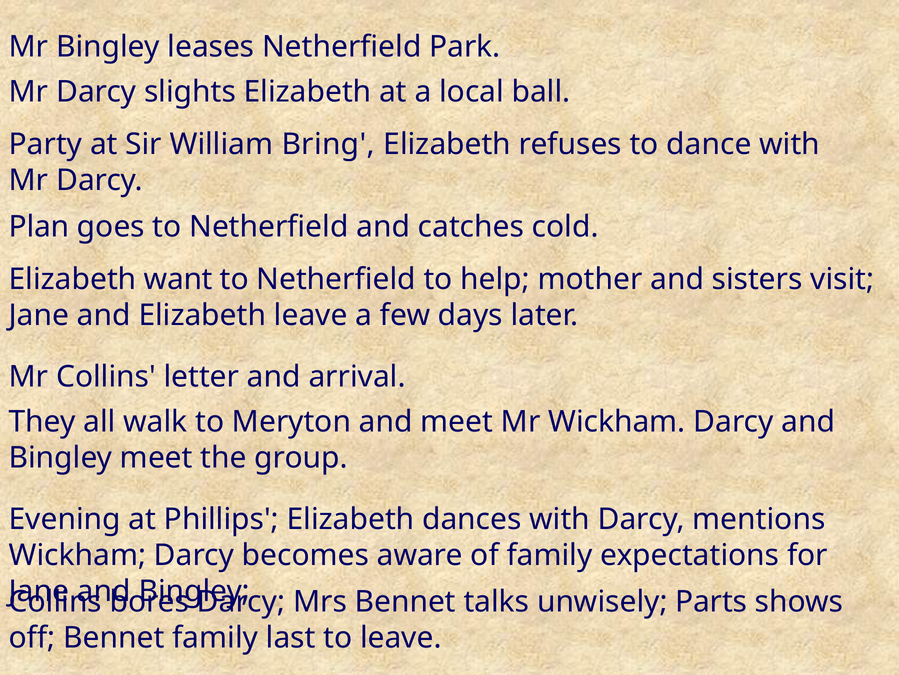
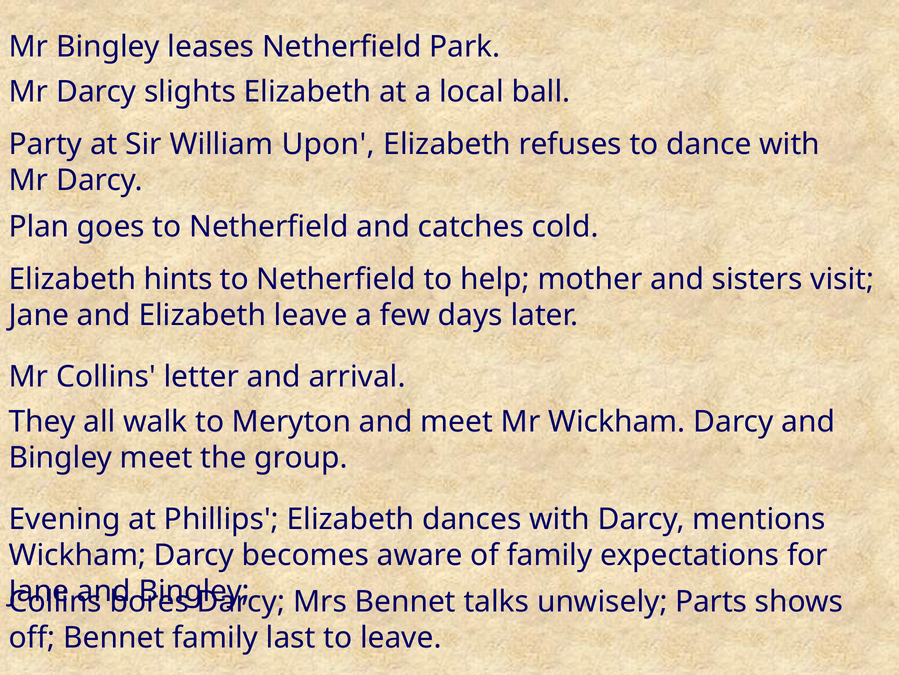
Bring: Bring -> Upon (328, 144)
want: want -> hints (178, 279)
